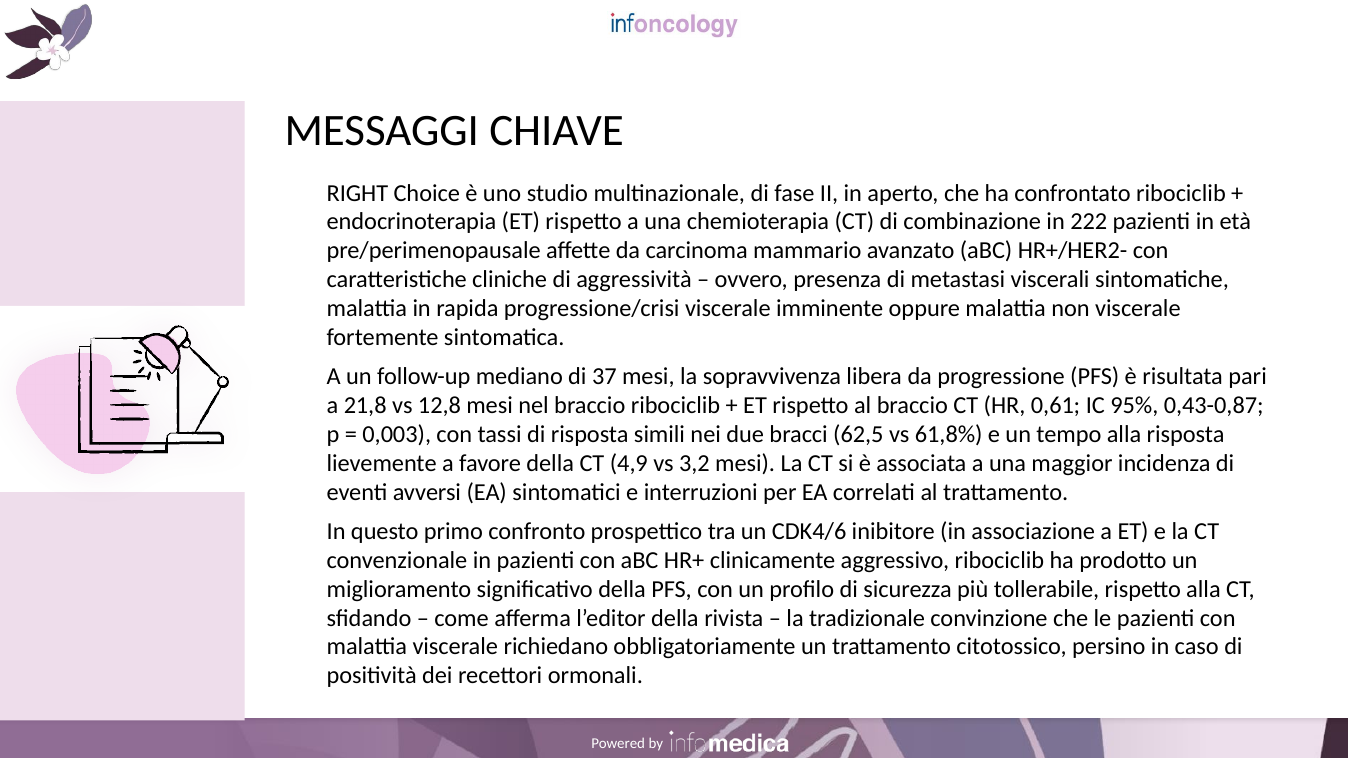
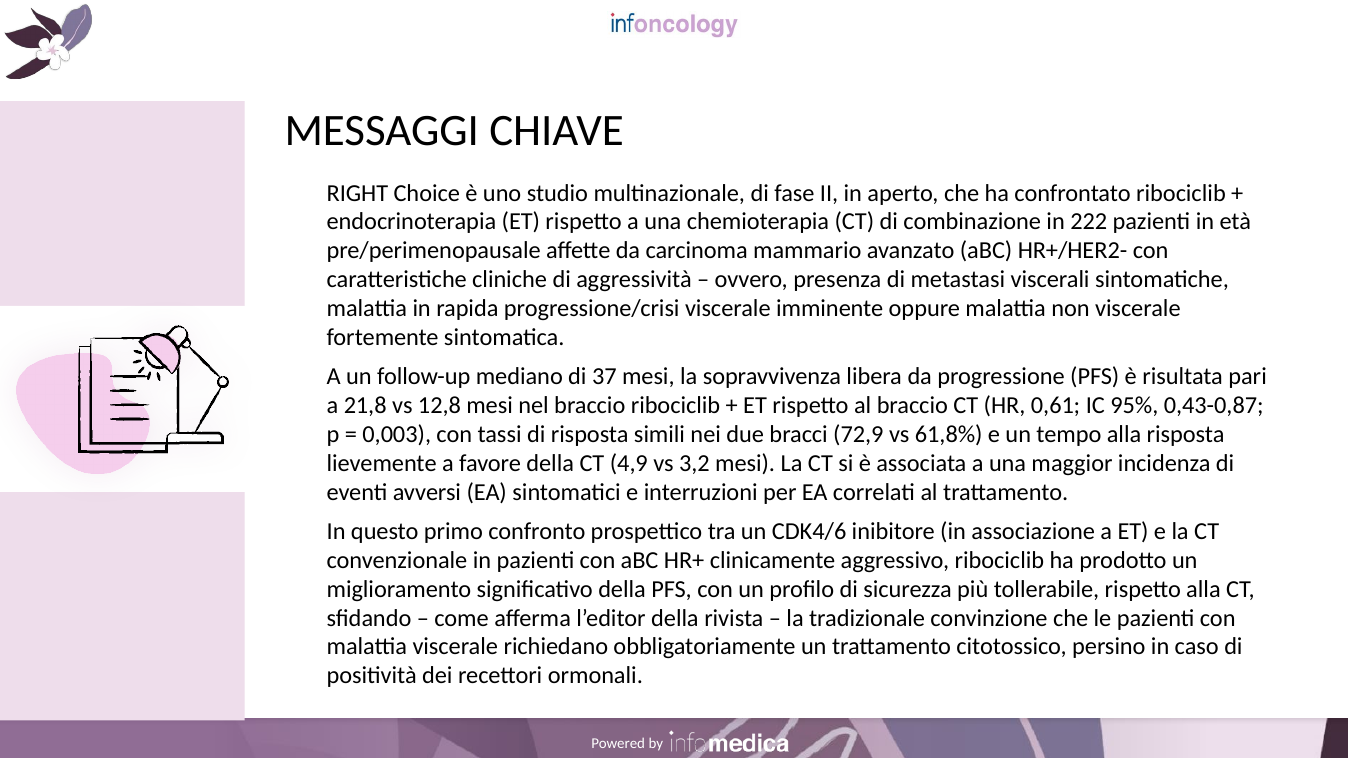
62,5: 62,5 -> 72,9 (858, 435)
